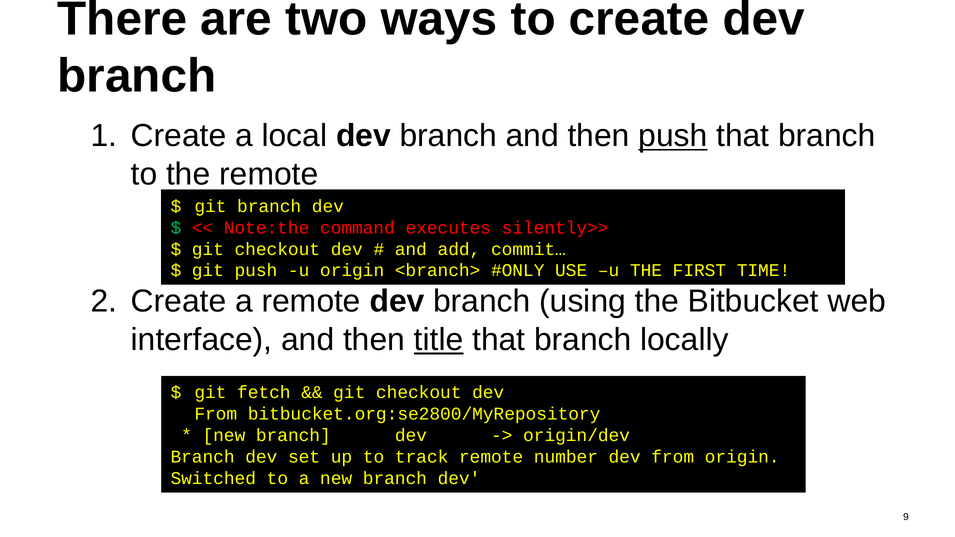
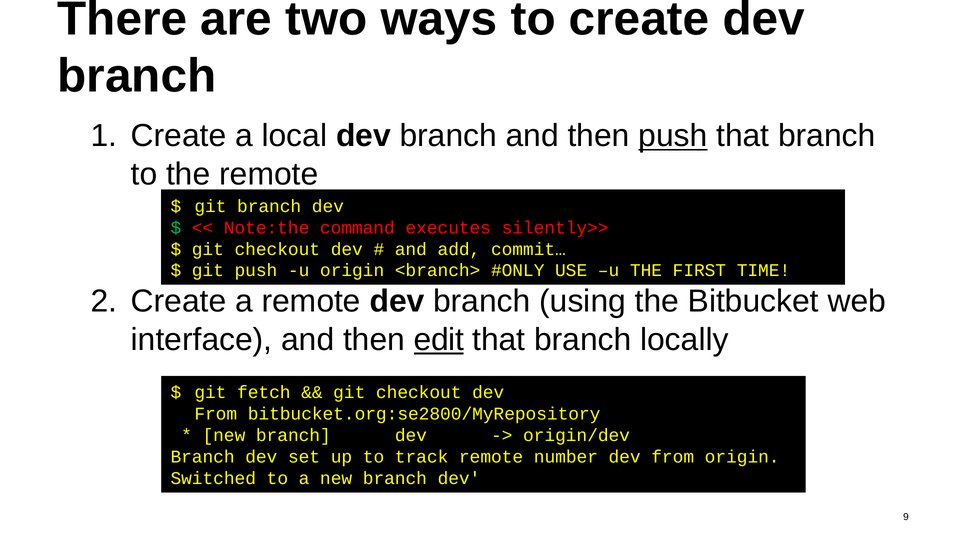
title: title -> edit (439, 340)
